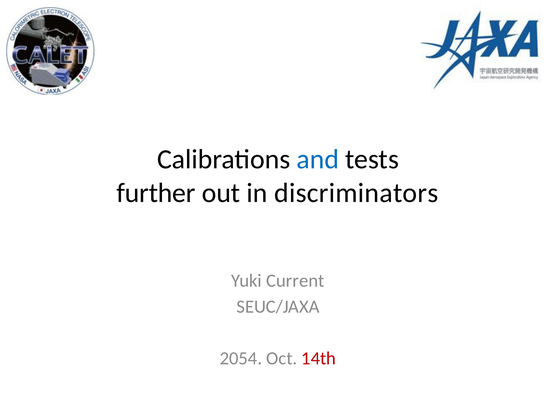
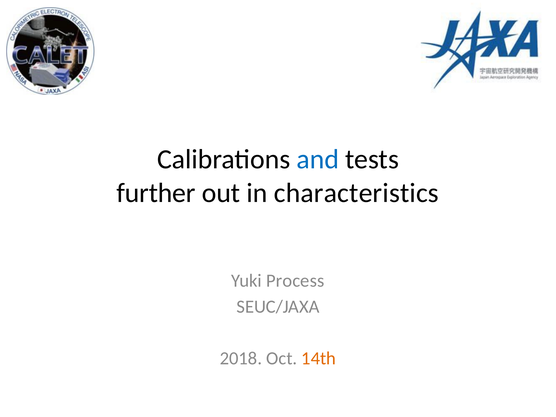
discriminators: discriminators -> characteristics (356, 193)
Current: Current -> Process (295, 281)
2054: 2054 -> 2018 (241, 358)
14th colour: red -> orange (319, 358)
